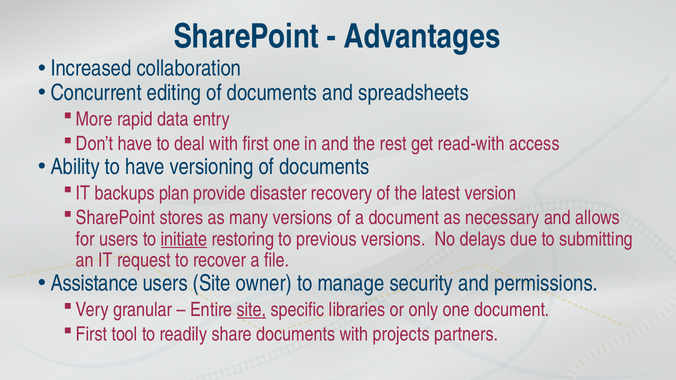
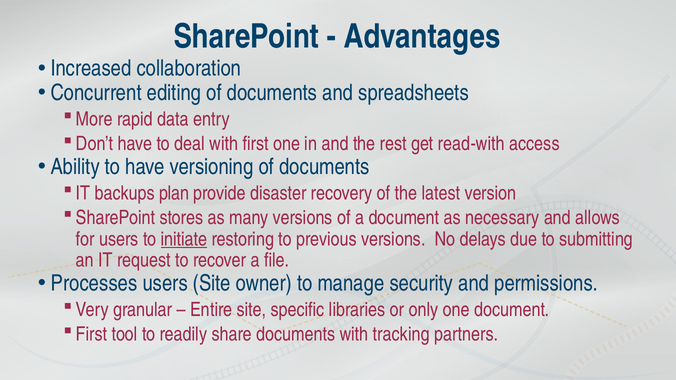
Assistance: Assistance -> Processes (94, 283)
site underline: present -> none (251, 310)
projects: projects -> tracking (401, 335)
